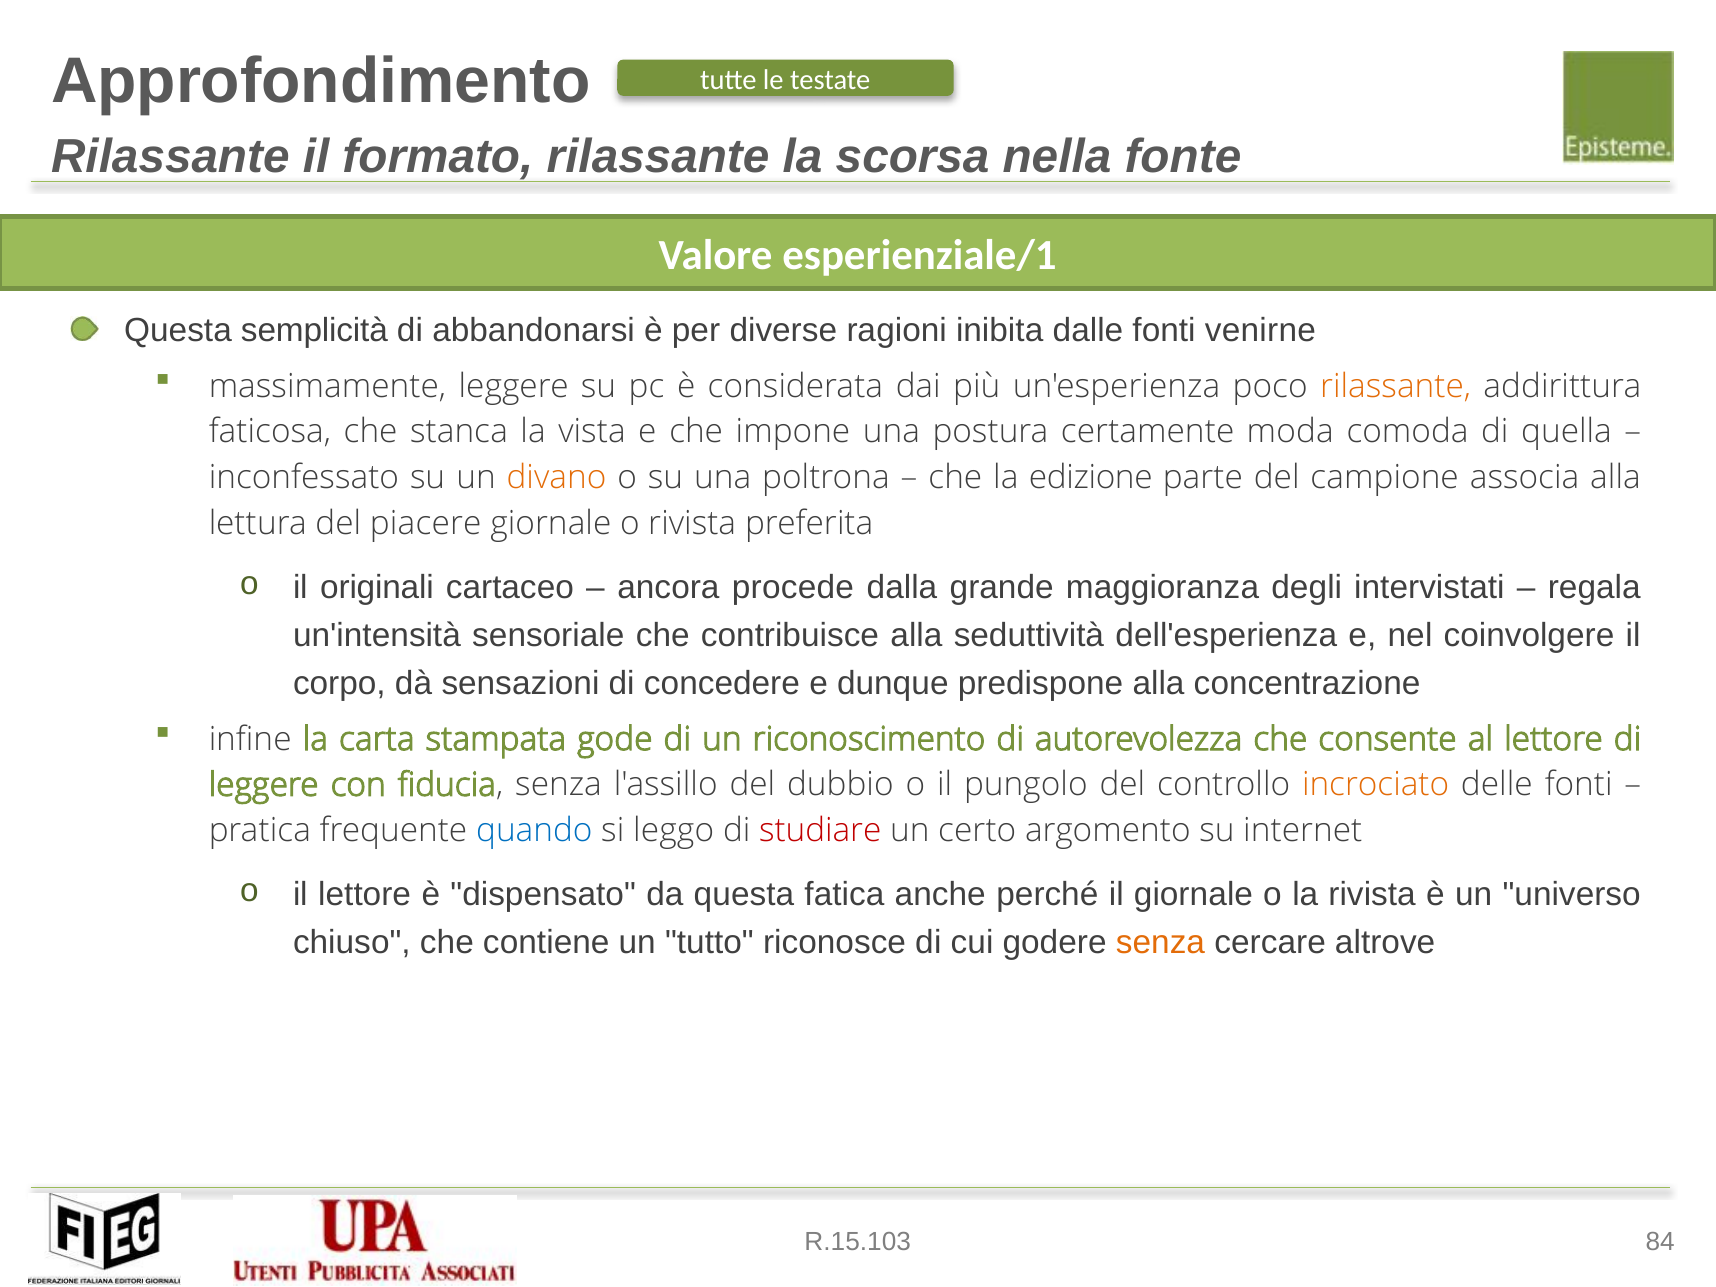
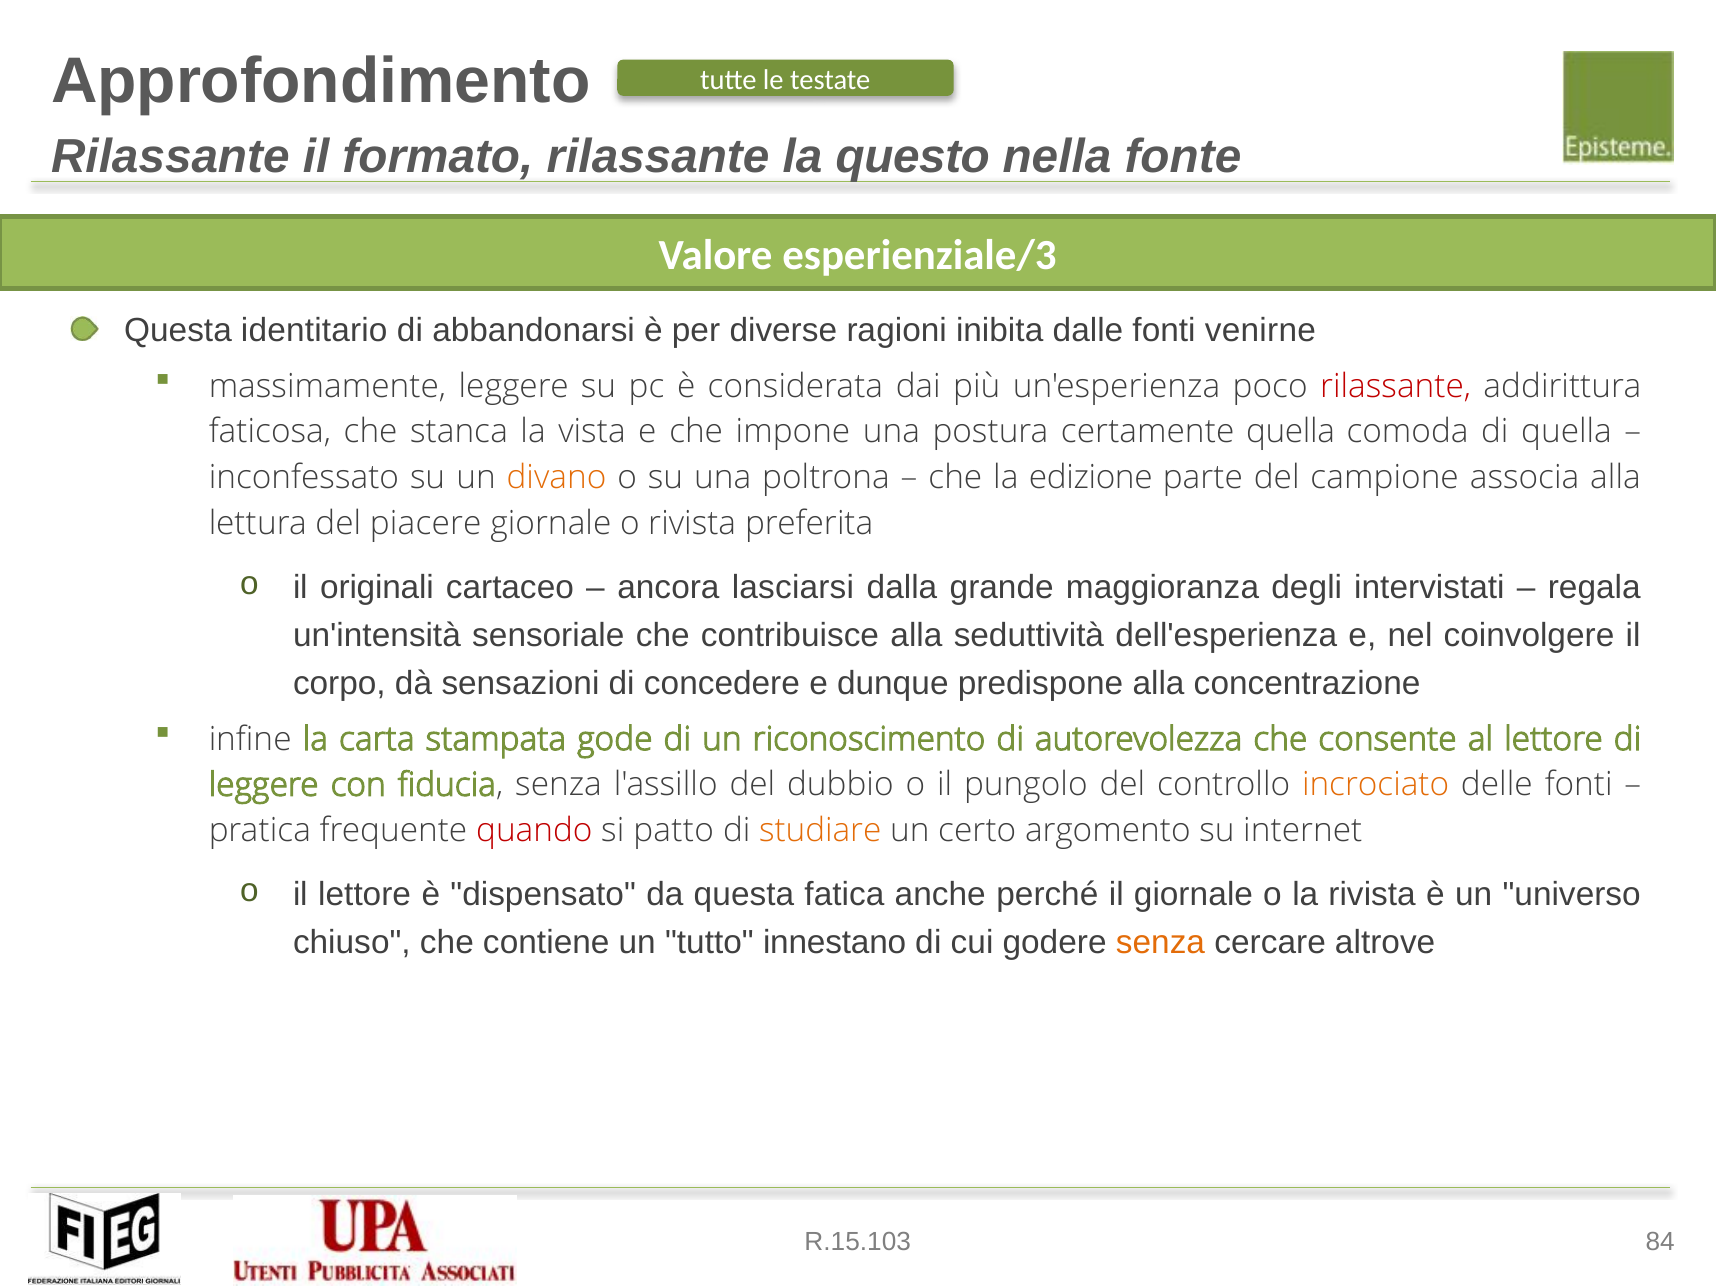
scorsa: scorsa -> questo (913, 157)
esperienziale/1: esperienziale/1 -> esperienziale/3 (919, 255)
semplicità: semplicità -> identitario (314, 331)
rilassante colour: orange -> red (1396, 386)
certamente moda: moda -> quella (1290, 432)
procede: procede -> lasciarsi (793, 588)
quando colour: blue -> red (534, 831)
leggo: leggo -> patto (674, 831)
studiare colour: red -> orange (820, 831)
riconosce: riconosce -> innestano (835, 943)
